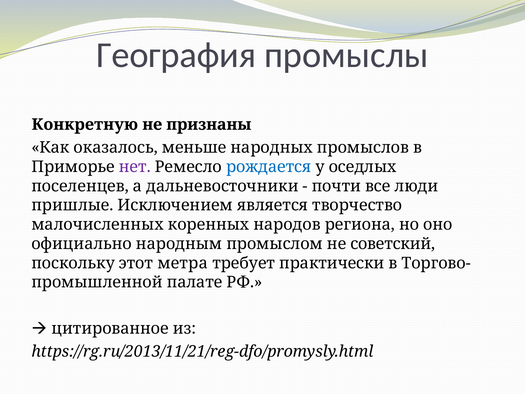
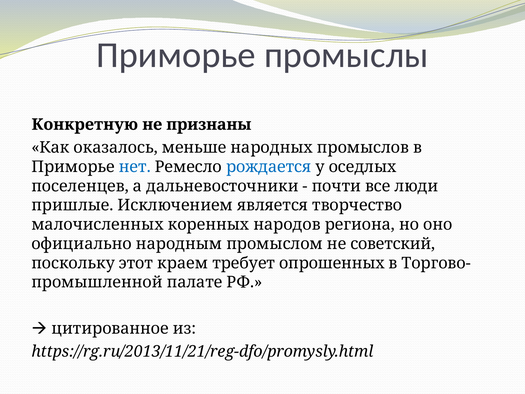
География: География -> Приморье (176, 55)
нет colour: purple -> blue (135, 167)
метра: метра -> краем (183, 263)
практически: практически -> опрошенных (332, 263)
